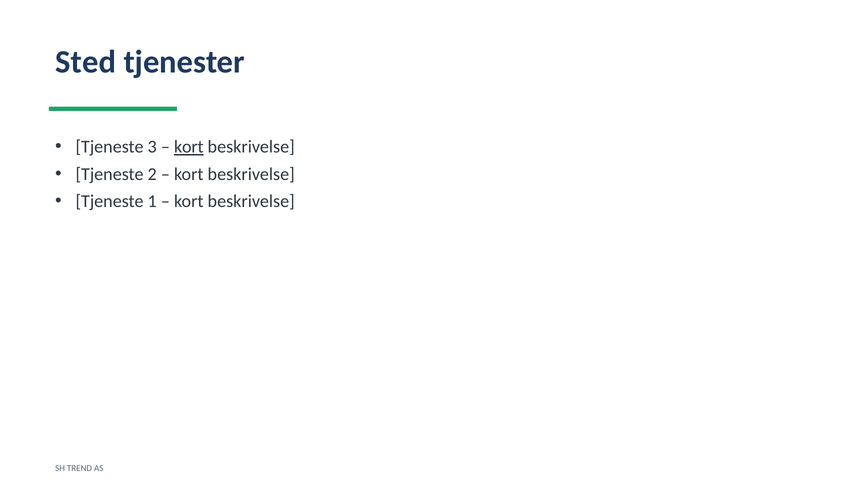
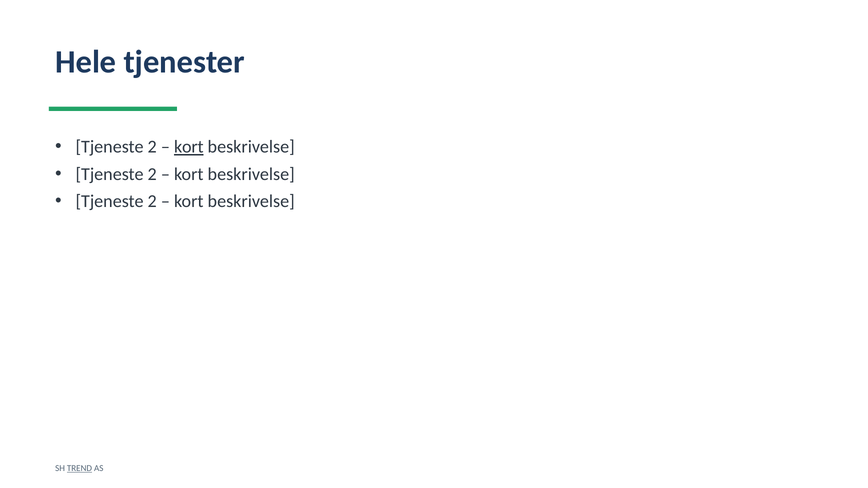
Sted: Sted -> Hele (86, 62)
3: 3 -> 2 (152, 147)
1: 1 -> 2 (152, 201)
TREND underline: none -> present (79, 468)
